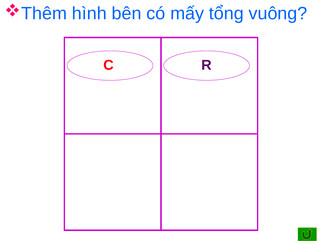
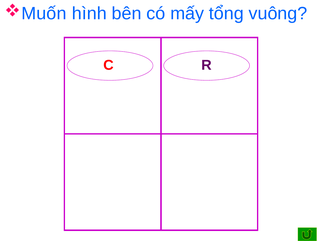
Thêm: Thêm -> Muốn (44, 14)
